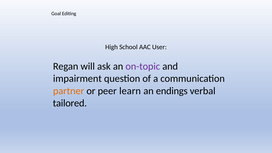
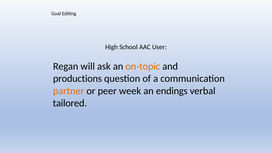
on-topic colour: purple -> orange (143, 66)
impairment: impairment -> productions (77, 79)
learn: learn -> week (130, 91)
